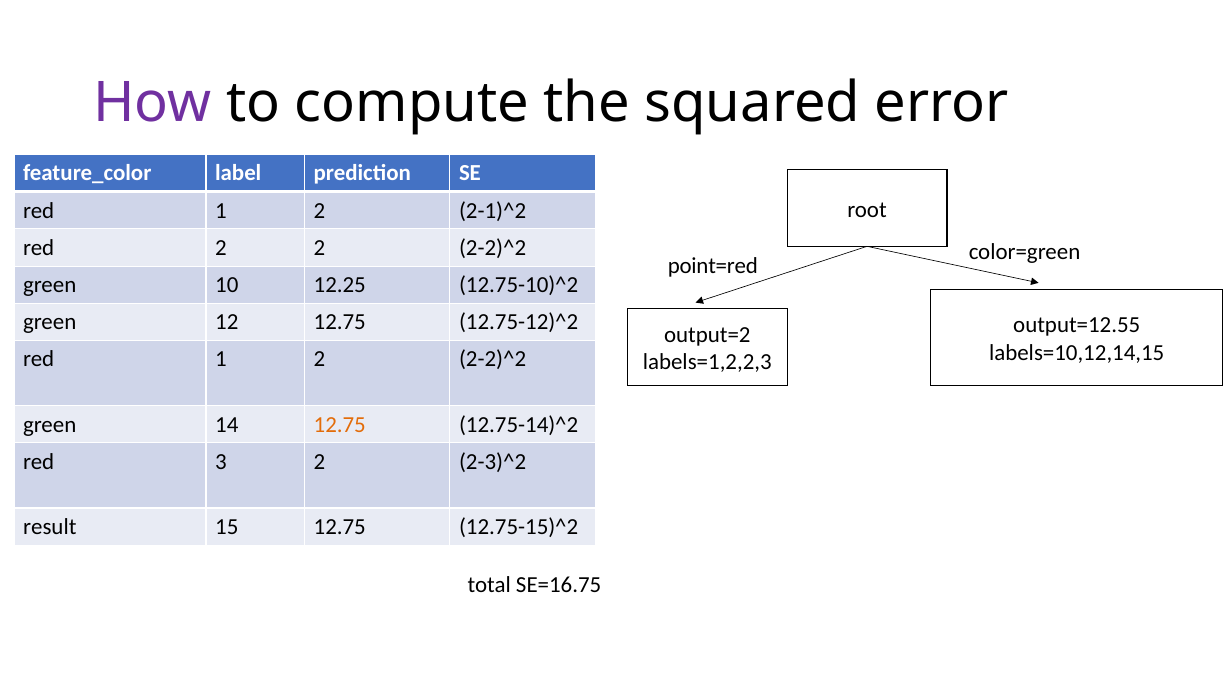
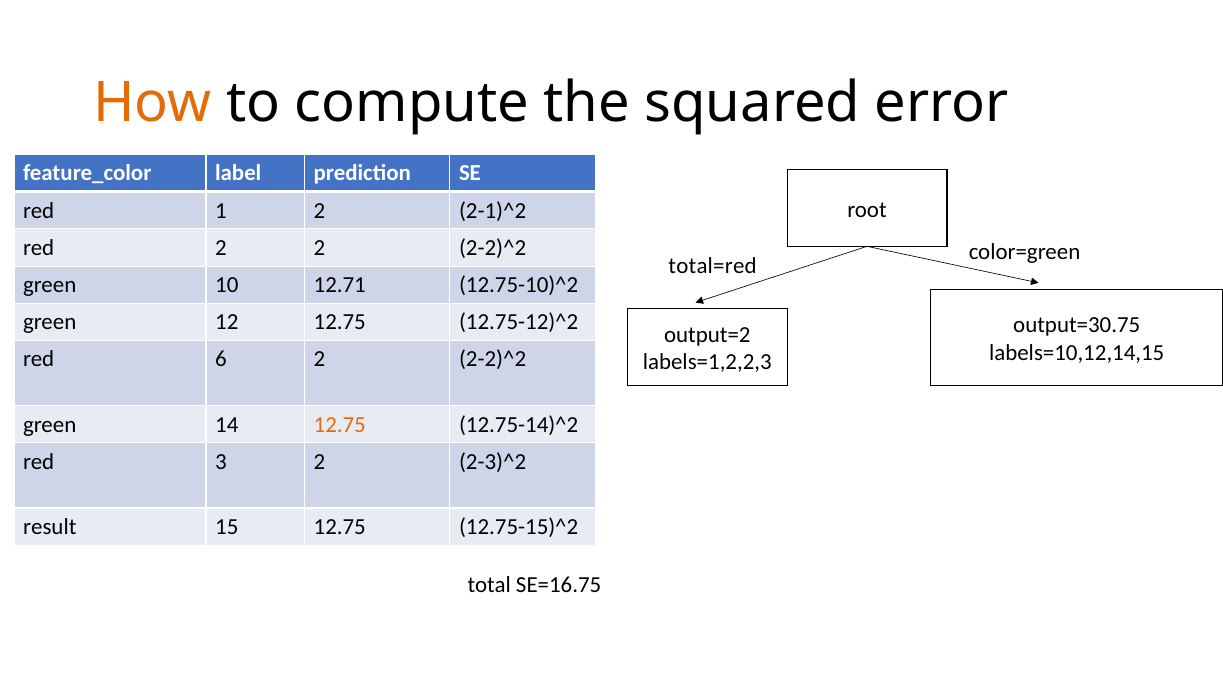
How colour: purple -> orange (153, 103)
point=red: point=red -> total=red (713, 266)
12.25: 12.25 -> 12.71 (340, 285)
output=12.55: output=12.55 -> output=30.75 (1077, 325)
1: 1 -> 6 (221, 359)
